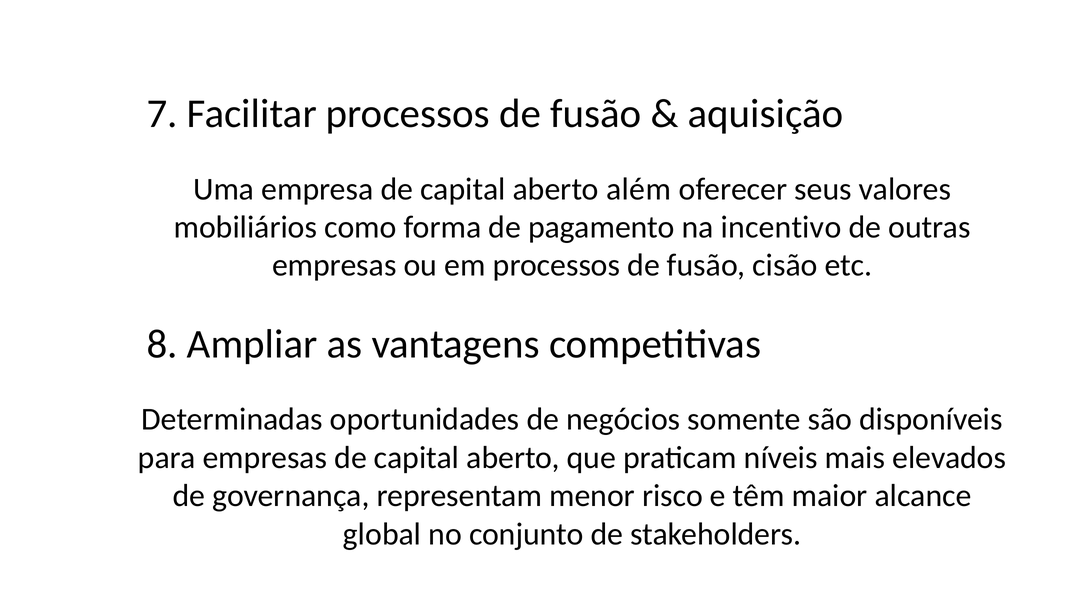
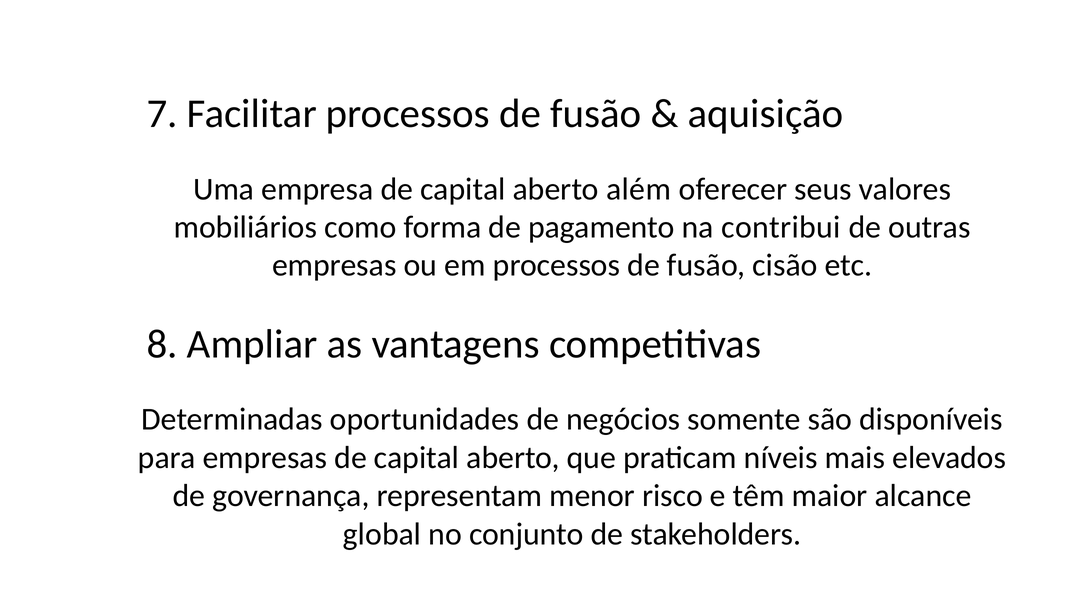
incentivo: incentivo -> contribui (781, 227)
